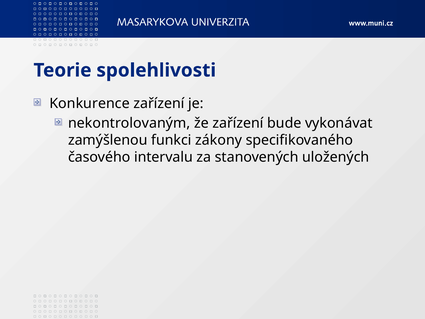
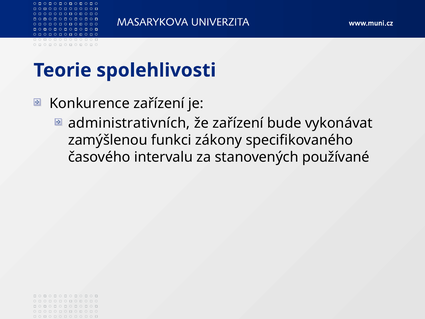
nekontrolovaným: nekontrolovaným -> administrativních (129, 123)
uložených: uložených -> používané (336, 157)
